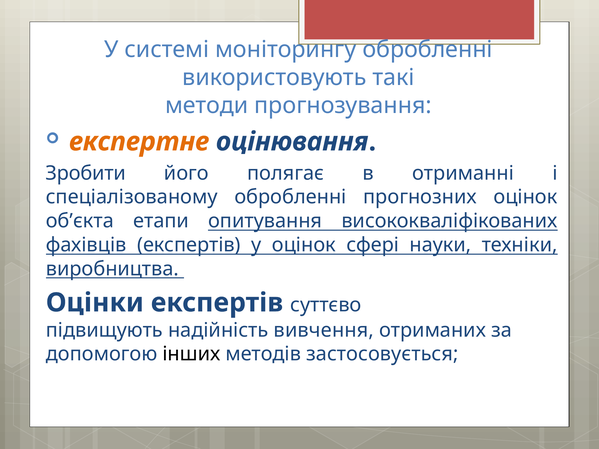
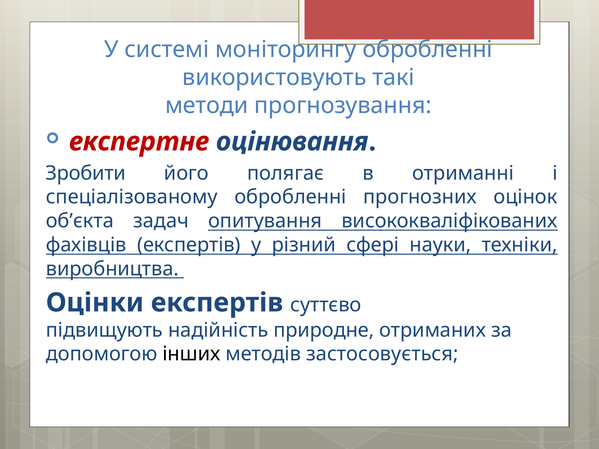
експертне colour: orange -> red (139, 142)
етапи: етапи -> задач (161, 221)
у оцінок: оцінок -> різний (304, 245)
вивчення: вивчення -> природне (324, 330)
